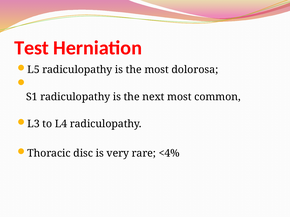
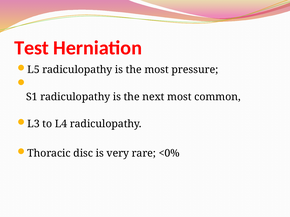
dolorosa: dolorosa -> pressure (195, 70)
<4%: <4% -> <0% (169, 154)
